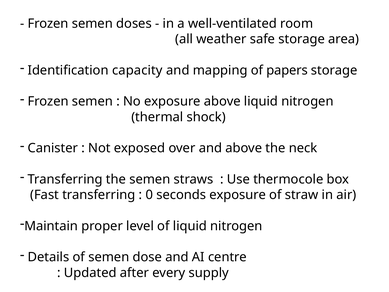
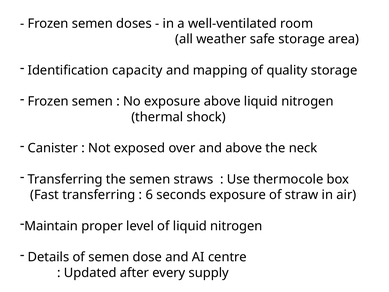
papers: papers -> quality (287, 70)
0: 0 -> 6 (149, 195)
